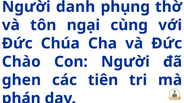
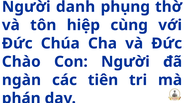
ngại: ngại -> hiệp (83, 25)
ghen: ghen -> ngàn (21, 80)
